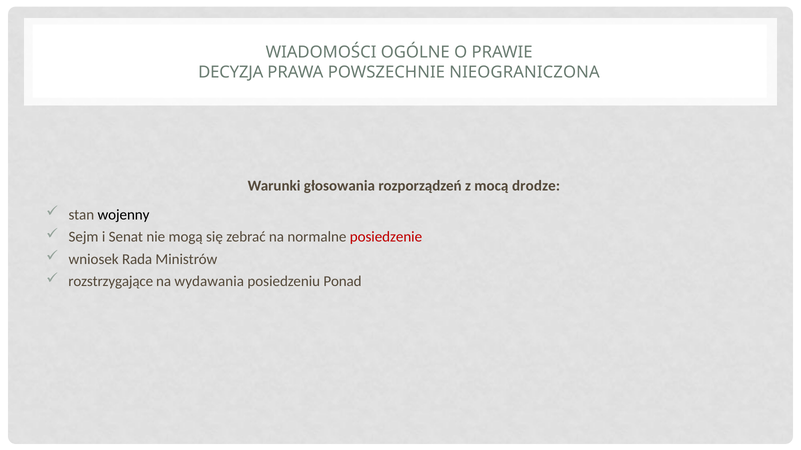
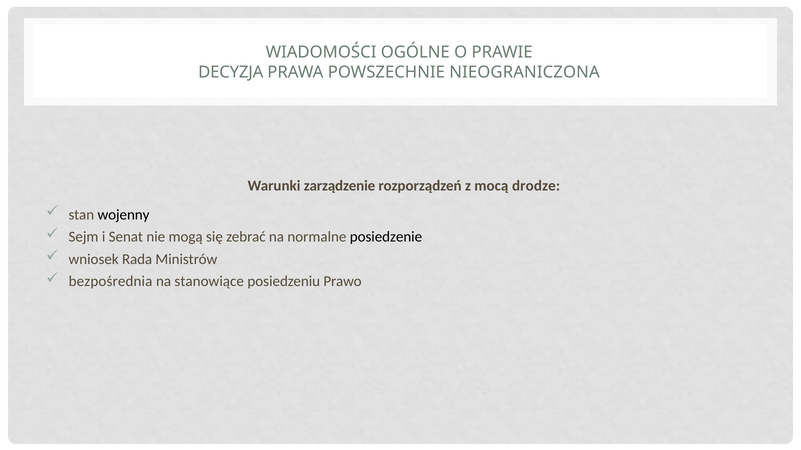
głosowania: głosowania -> zarządzenie (340, 186)
posiedzenie colour: red -> black (386, 237)
rozstrzygające: rozstrzygające -> bezpośrednia (111, 282)
wydawania: wydawania -> stanowiące (209, 282)
Ponad: Ponad -> Prawo (343, 282)
